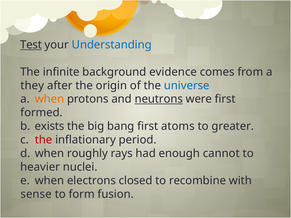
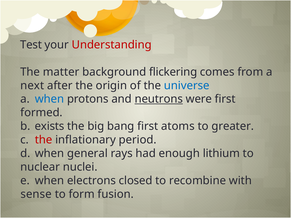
Test underline: present -> none (31, 45)
Understanding colour: blue -> red (112, 45)
infinite: infinite -> matter (61, 72)
evidence: evidence -> flickering (173, 72)
they: they -> next (32, 86)
when colour: orange -> blue (49, 99)
roughly: roughly -> general (87, 154)
cannot: cannot -> lithium (221, 154)
heavier: heavier -> nuclear (40, 167)
